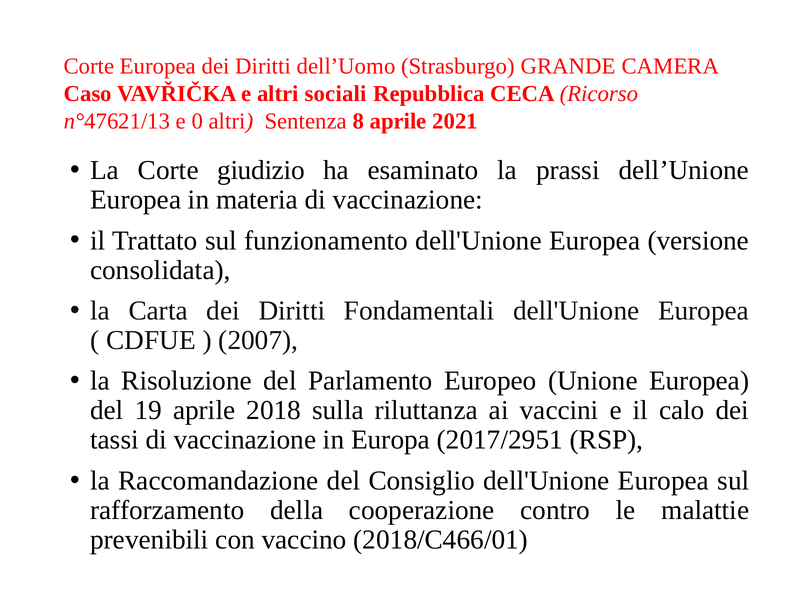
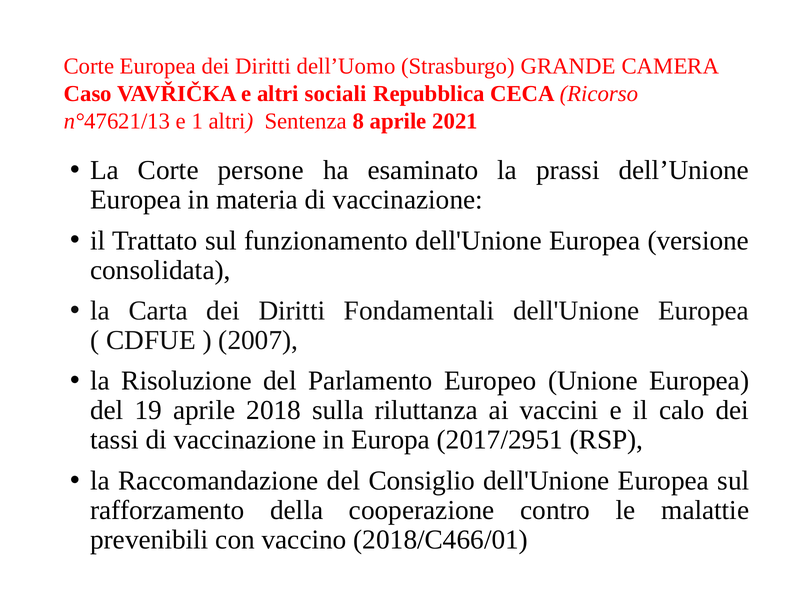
0: 0 -> 1 (197, 121)
giudizio: giudizio -> persone (261, 170)
